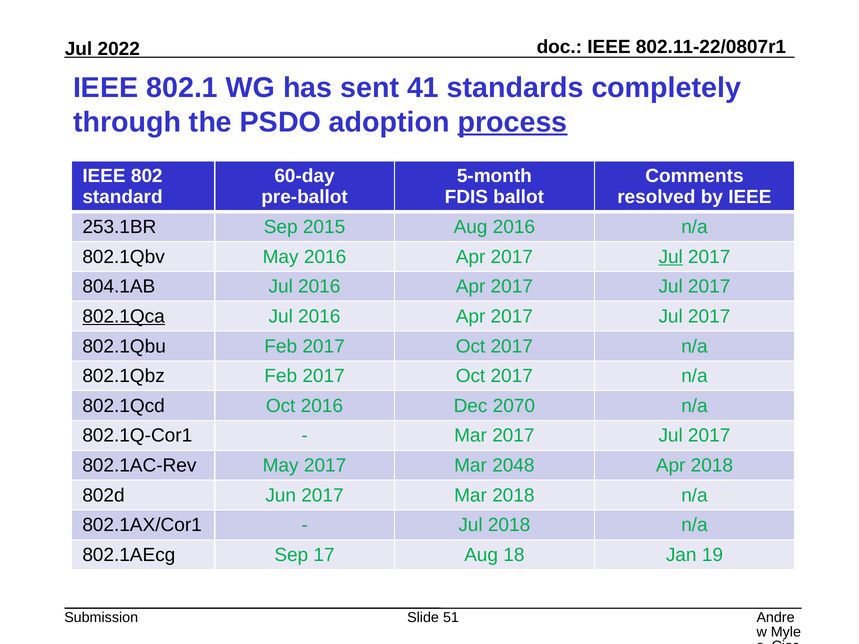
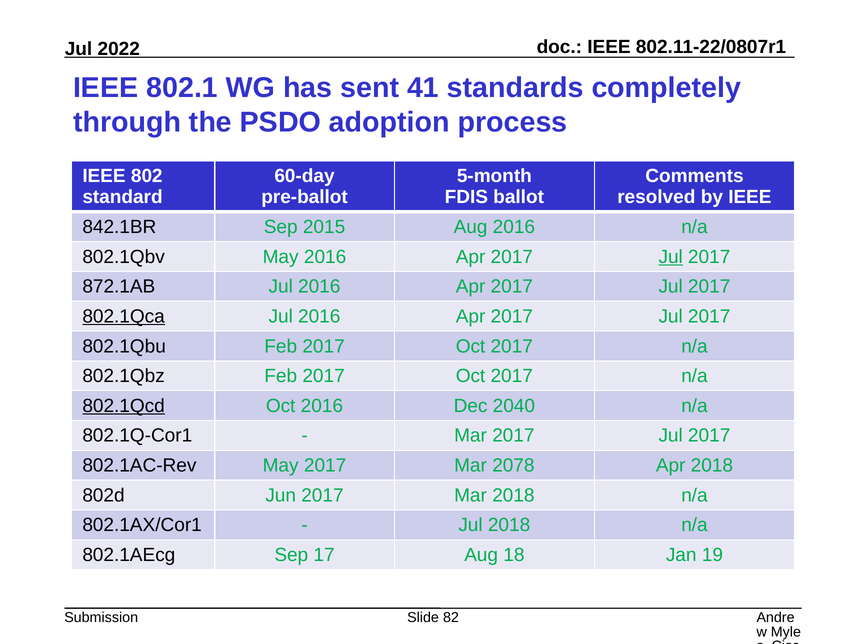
process underline: present -> none (513, 122)
253.1BR: 253.1BR -> 842.1BR (119, 227)
804.1AB: 804.1AB -> 872.1AB (119, 287)
802.1Qcd underline: none -> present (124, 406)
2070: 2070 -> 2040 (514, 406)
2048: 2048 -> 2078 (513, 466)
51: 51 -> 82 (451, 618)
